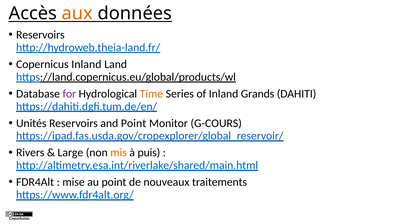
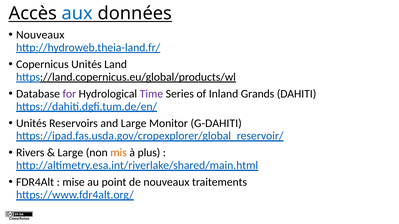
aux colour: orange -> blue (77, 13)
Reservoirs: Reservoirs -> Nouveaux (40, 35)
Copernicus Inland: Inland -> Unités (86, 64)
Time colour: orange -> purple (151, 94)
and Point: Point -> Large (134, 123)
G-COURS: G-COURS -> G-DAHITI (216, 123)
puis: puis -> plus (149, 153)
